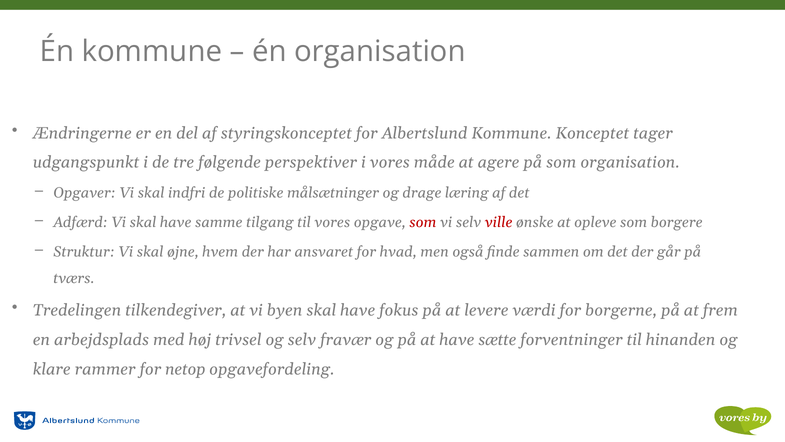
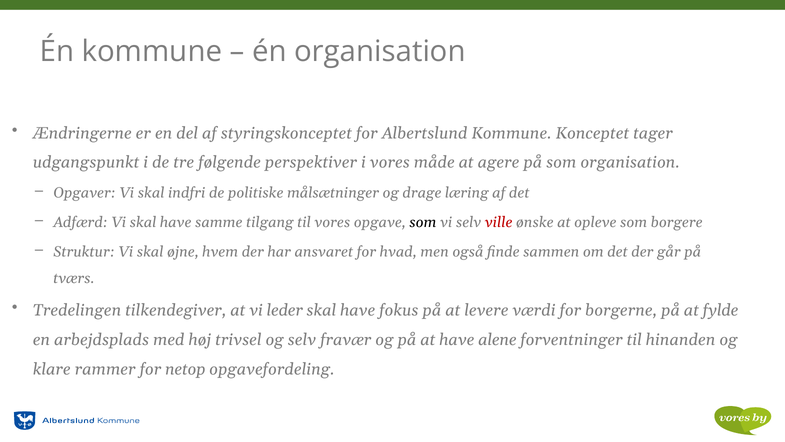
som colour: red -> black (423, 222)
byen: byen -> leder (285, 310)
frem: frem -> fylde (721, 310)
sætte: sætte -> alene (497, 339)
